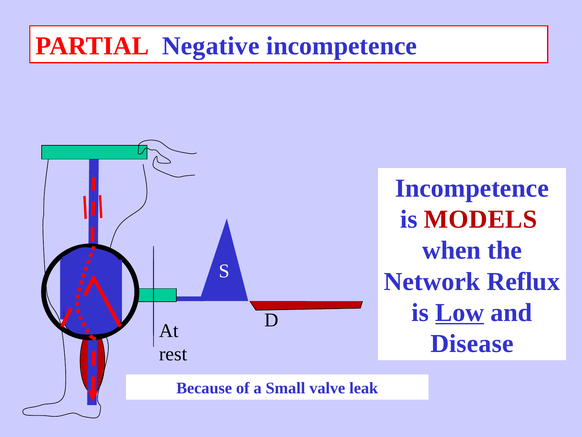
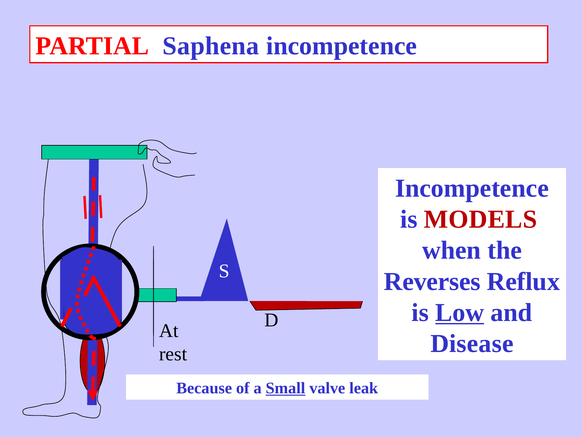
Negative: Negative -> Saphena (211, 46)
Network: Network -> Reverses (432, 281)
Small underline: none -> present (285, 388)
